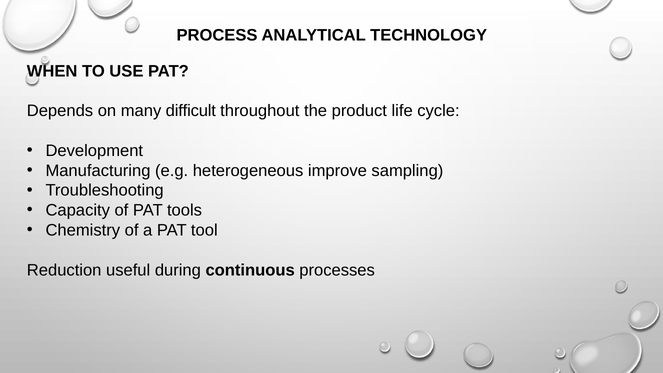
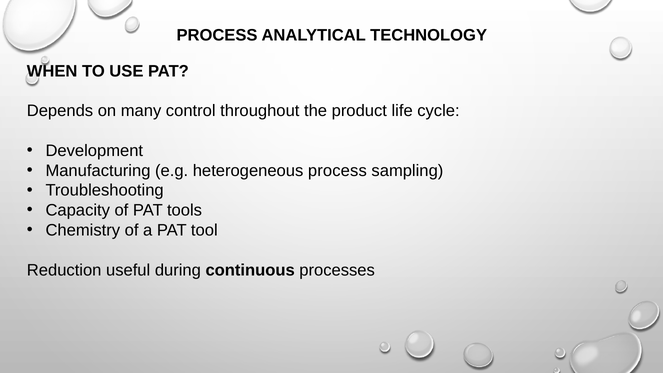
difficult: difficult -> control (191, 111)
heterogeneous improve: improve -> process (337, 171)
